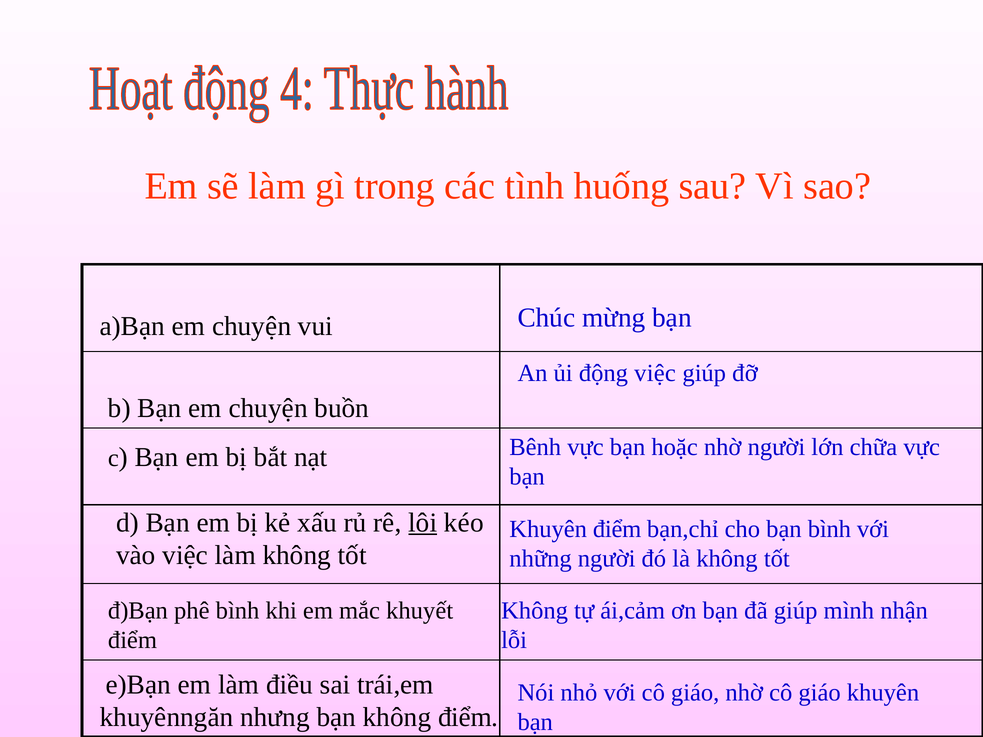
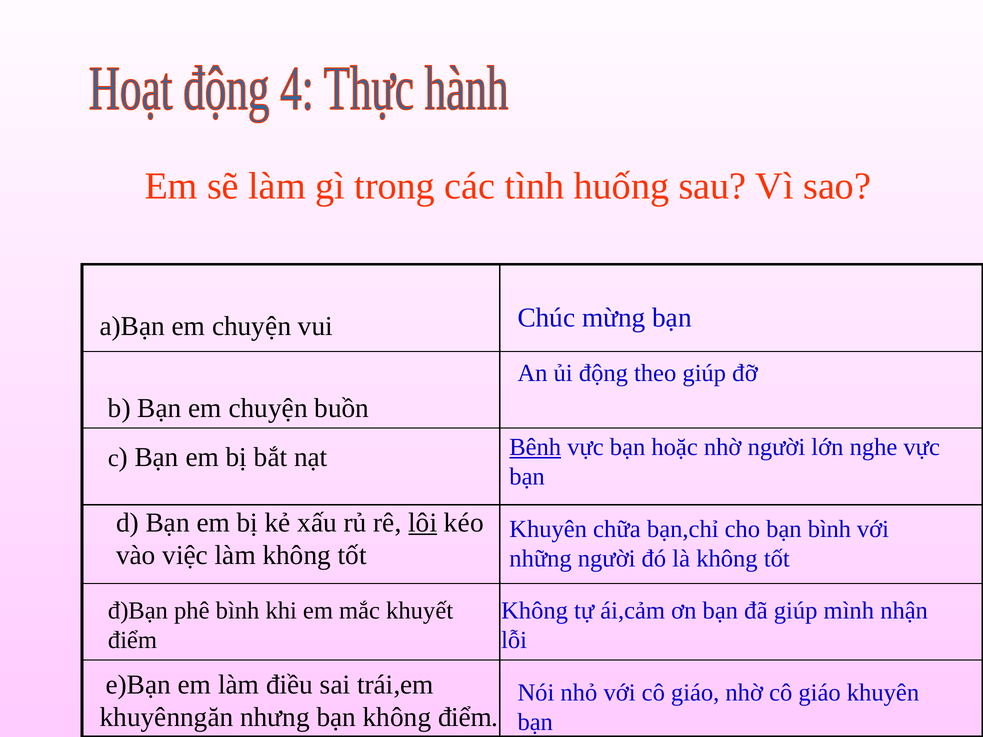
động việc: việc -> theo (655, 374)
Bênh underline: none -> present (535, 447)
chữa: chữa -> nghe (873, 447)
Khuyên điểm: điểm -> chữa (617, 529)
